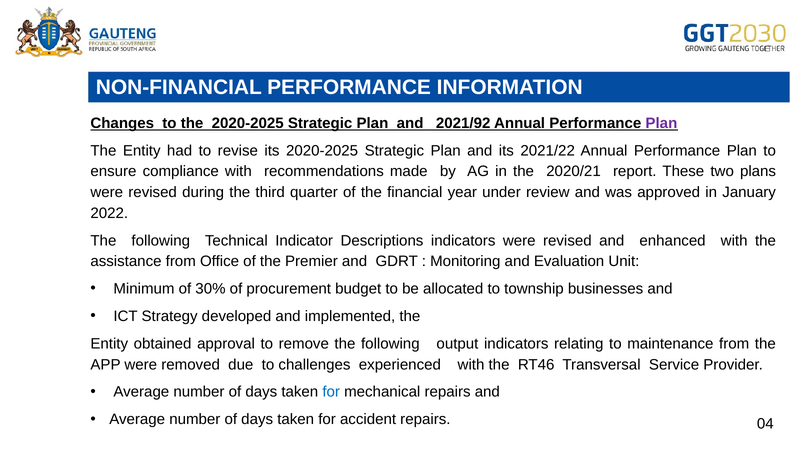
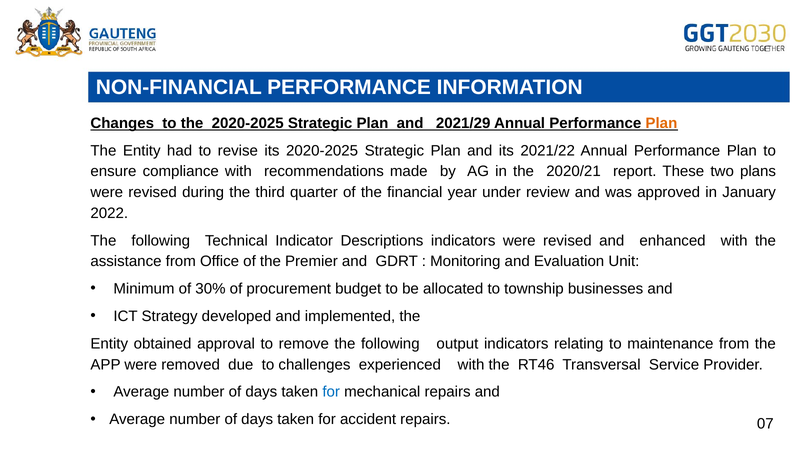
2021/92: 2021/92 -> 2021/29 (463, 123)
Plan colour: purple -> orange (661, 123)
04: 04 -> 07 (765, 424)
